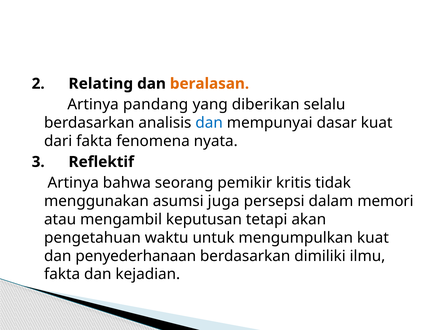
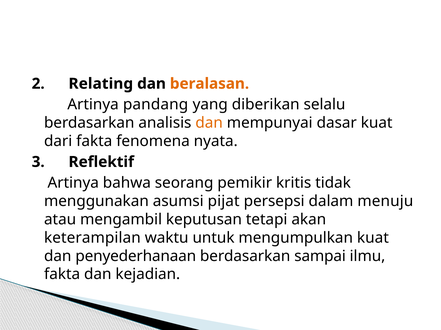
dan colour: blue -> orange (209, 123)
juga: juga -> pijat (224, 201)
memori: memori -> menuju (385, 201)
pengetahuan: pengetahuan -> keterampilan (92, 238)
dimiliki: dimiliki -> sampai (320, 257)
